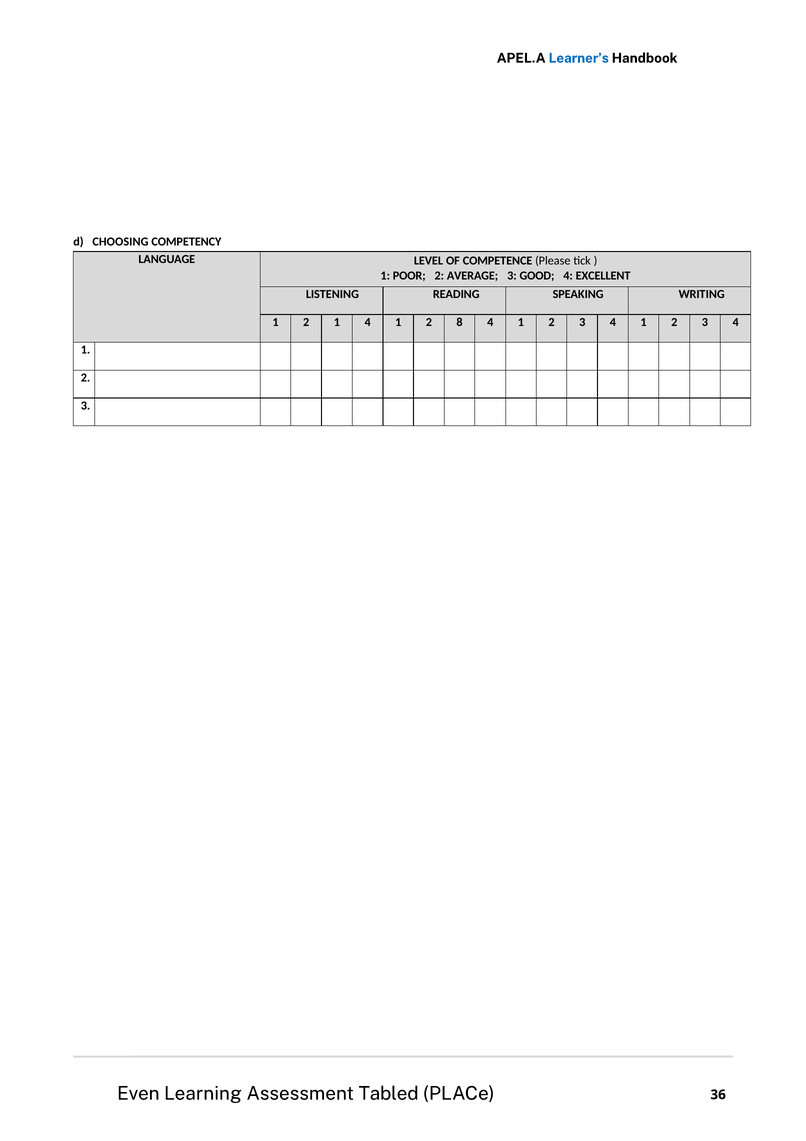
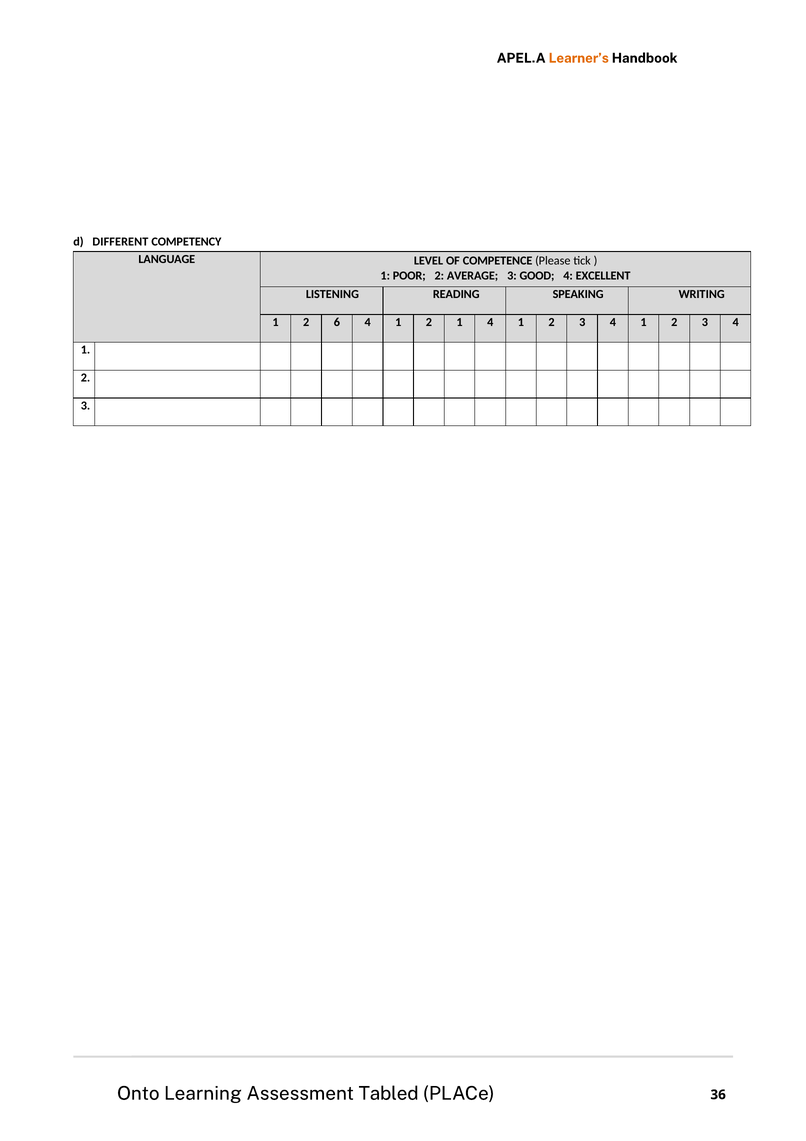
Learner’s colour: blue -> orange (579, 58)
CHOOSING: CHOOSING -> DIFFERENT (120, 242)
2 1: 1 -> 6 (337, 322)
2 8: 8 -> 1 (460, 322)
Even: Even -> Onto (138, 1093)
